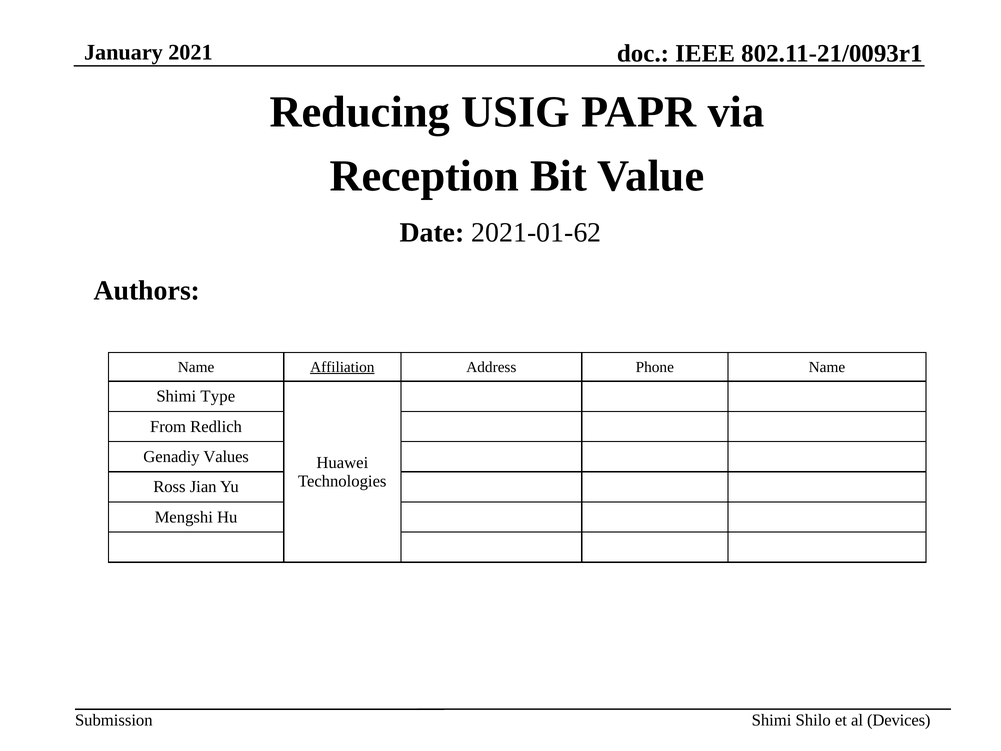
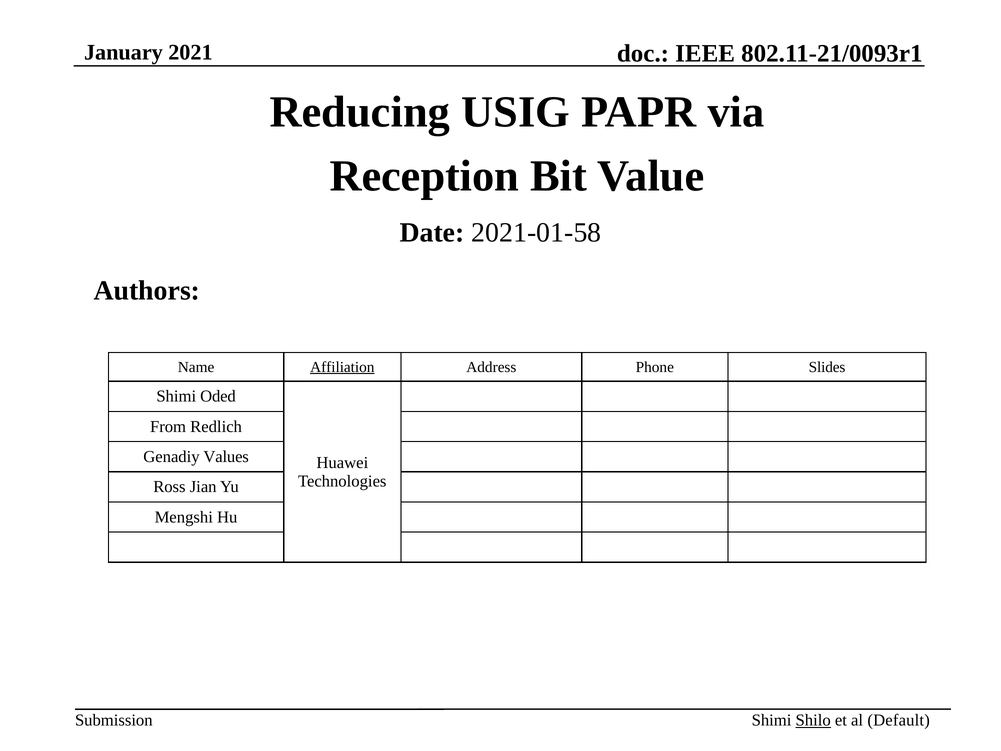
2021-01-62: 2021-01-62 -> 2021-01-58 (536, 232)
Phone Name: Name -> Slides (827, 367)
Type: Type -> Oded (218, 396)
Shilo underline: none -> present (813, 720)
Devices: Devices -> Default (899, 720)
